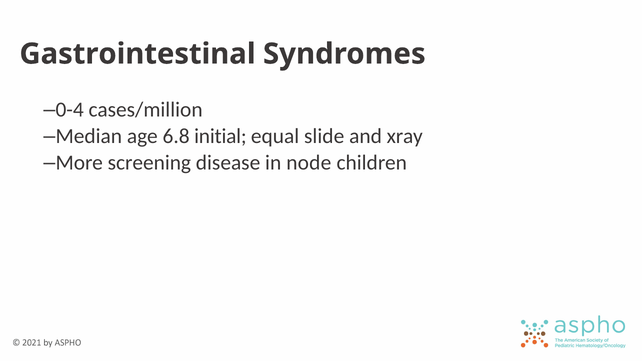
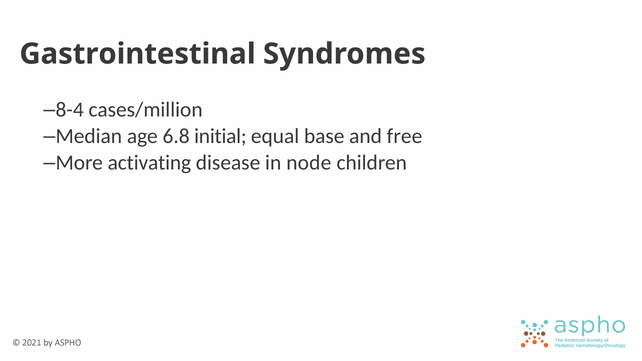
0-4: 0-4 -> 8-4 (70, 110)
slide: slide -> base (324, 136)
xray: xray -> free (405, 136)
screening: screening -> activating (149, 163)
